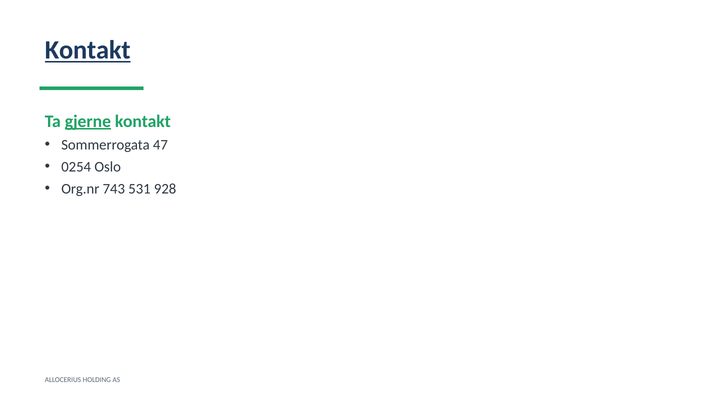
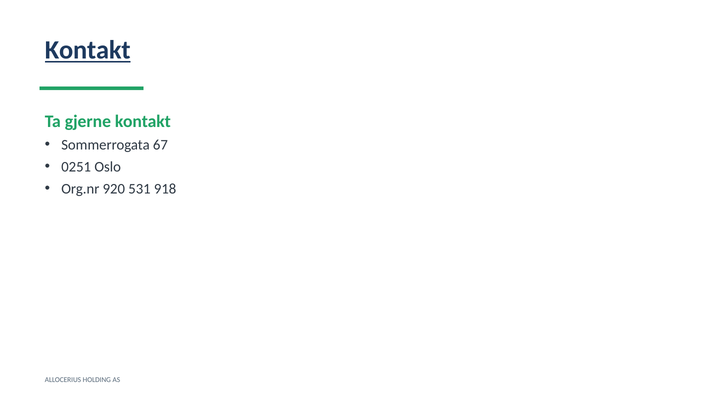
gjerne underline: present -> none (88, 121)
47: 47 -> 67 (160, 145)
0254: 0254 -> 0251 (76, 167)
743: 743 -> 920 (114, 189)
928: 928 -> 918 (165, 189)
